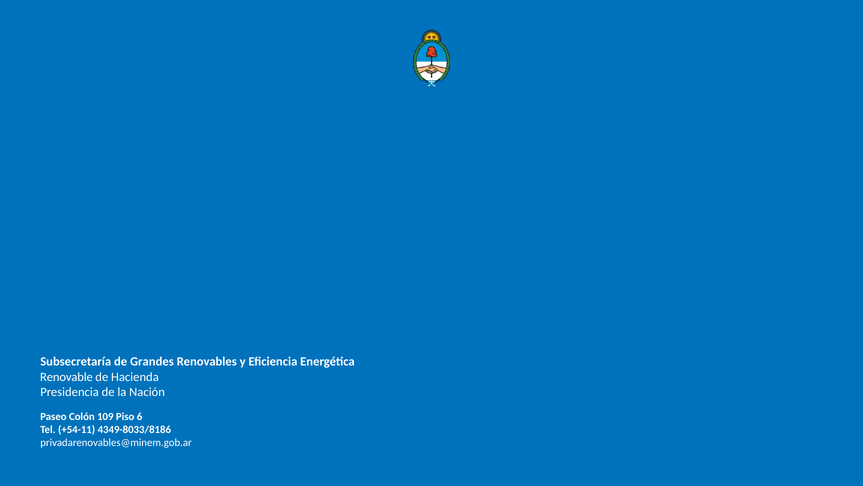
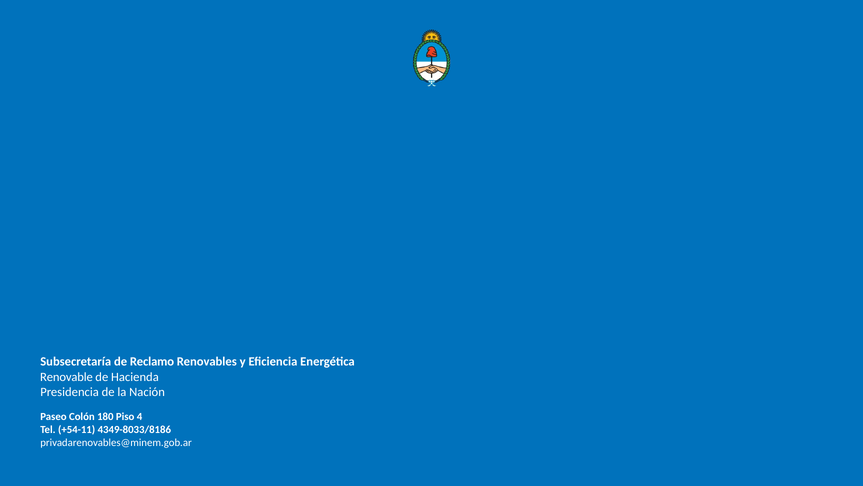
Grandes: Grandes -> Reclamo (152, 361)
109: 109 -> 180 (105, 416)
6: 6 -> 4 (140, 416)
